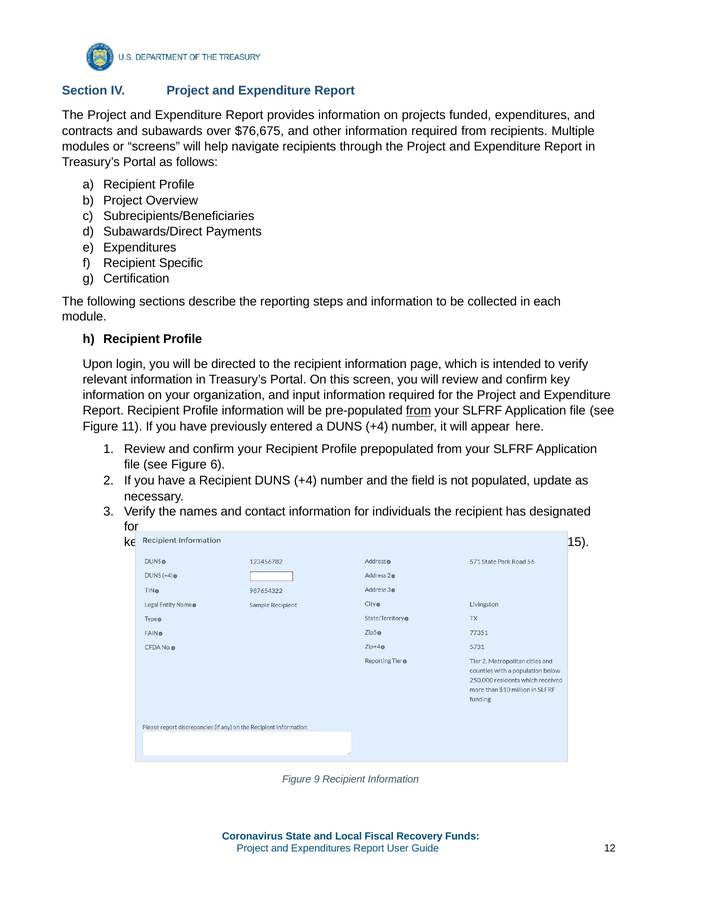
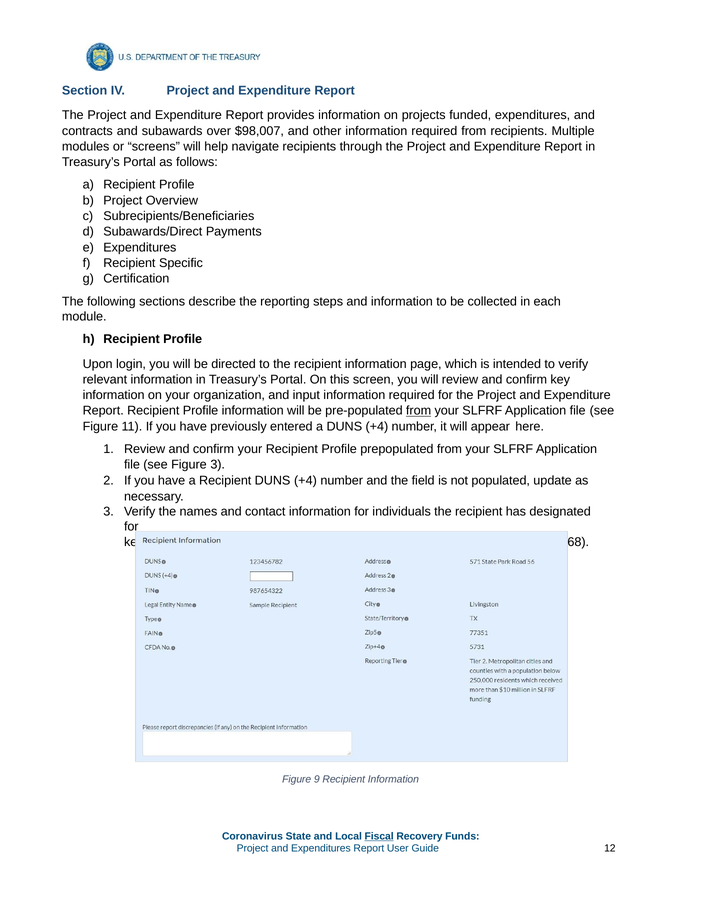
$76,675: $76,675 -> $98,007 (259, 131)
Figure 6: 6 -> 3 (218, 464)
15: 15 -> 68 (578, 542)
Fiscal underline: none -> present (379, 836)
